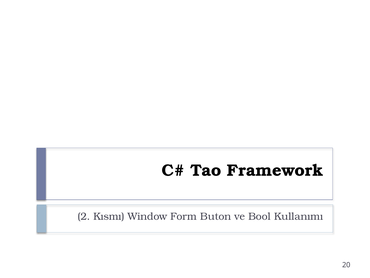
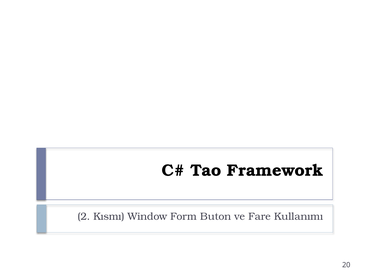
Bool: Bool -> Fare (260, 216)
